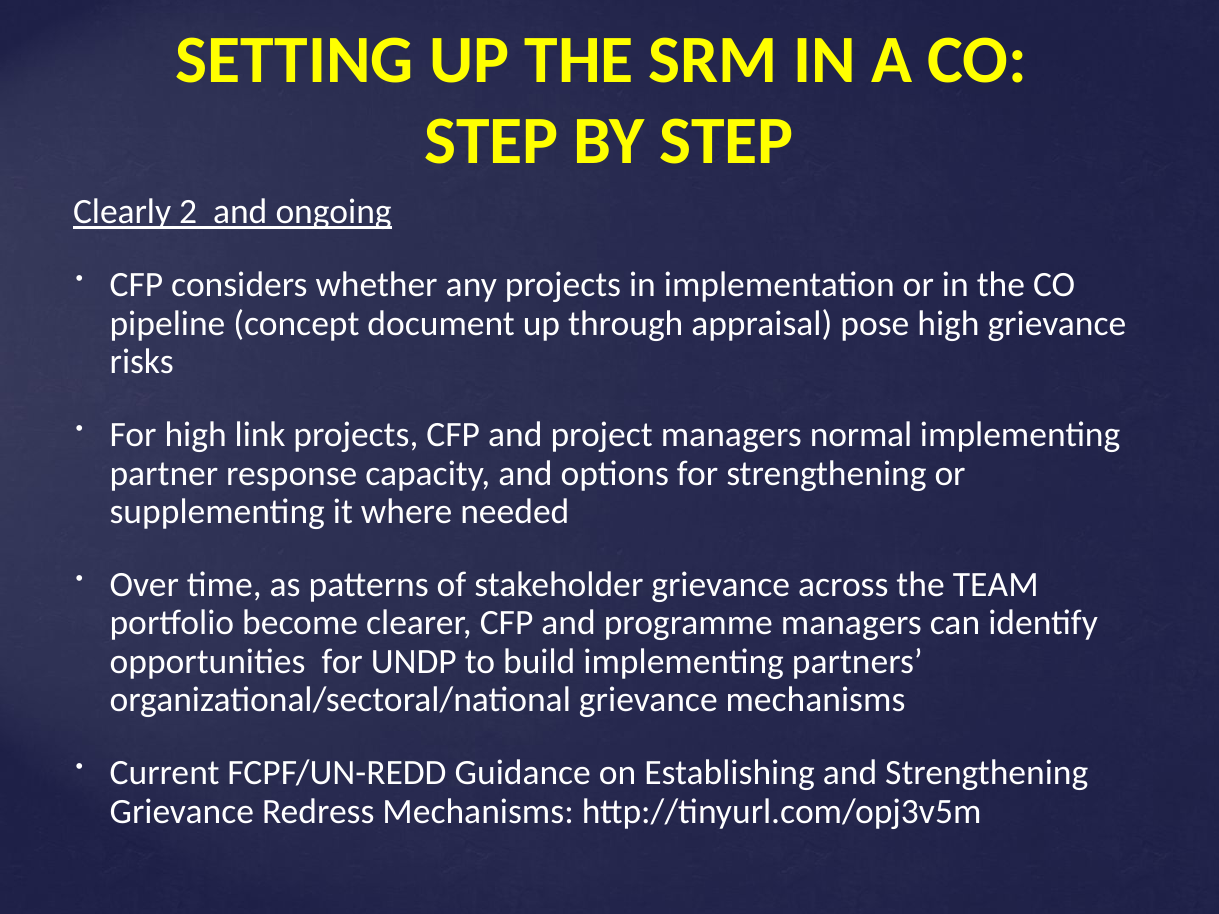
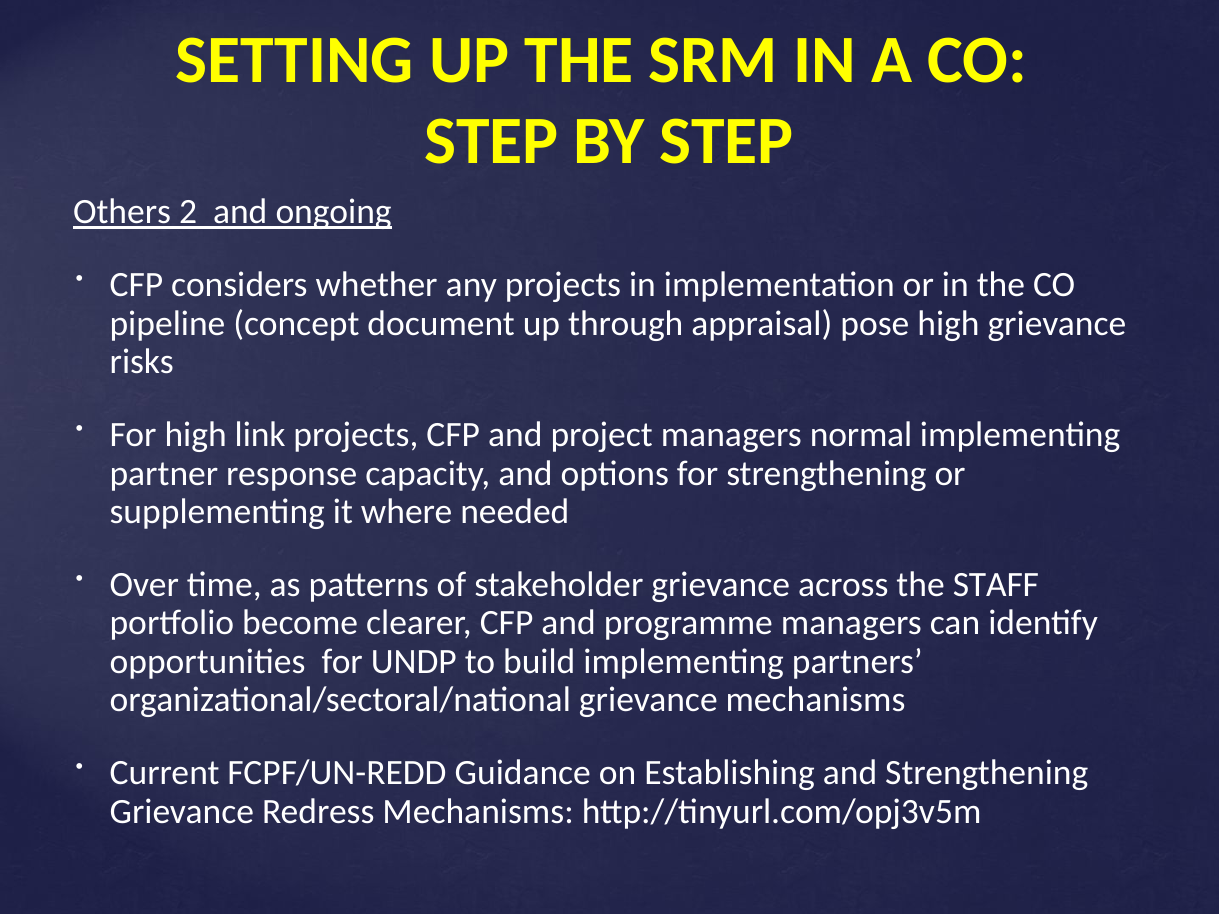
Clearly: Clearly -> Others (122, 212)
TEAM: TEAM -> STAFF (996, 585)
